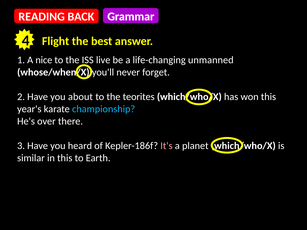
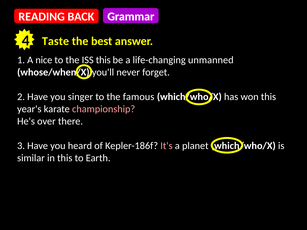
Flight: Flight -> Taste (56, 41)
live: live -> this (103, 60)
about: about -> singer (81, 97)
teorites: teorites -> famous (139, 97)
championship colour: light blue -> pink (104, 109)
